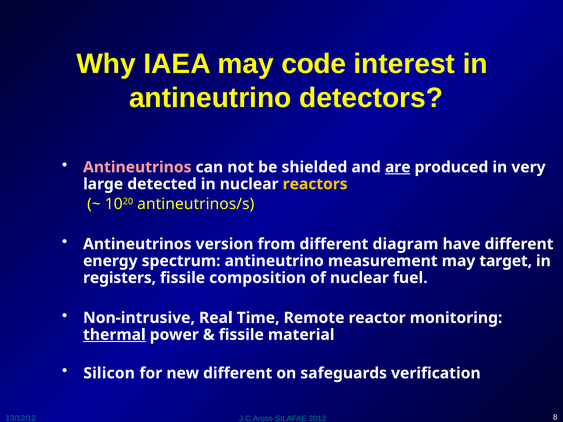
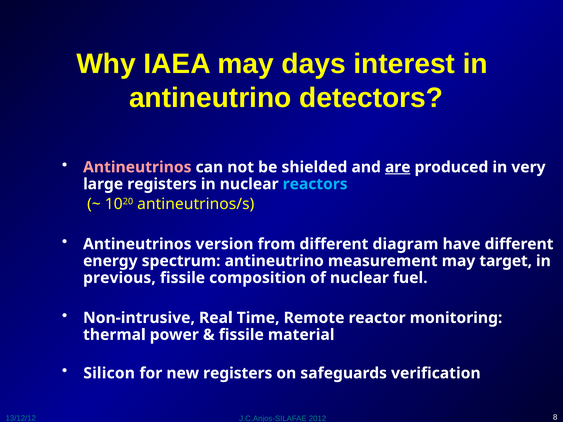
code: code -> days (314, 64)
large detected: detected -> registers (162, 184)
reactors colour: yellow -> light blue (315, 184)
registers: registers -> previous (119, 278)
thermal underline: present -> none (114, 335)
new different: different -> registers (238, 373)
